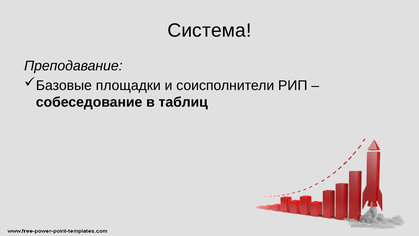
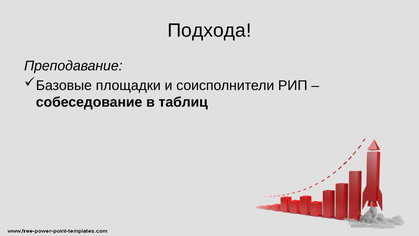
Система: Система -> Подхода (209, 30)
